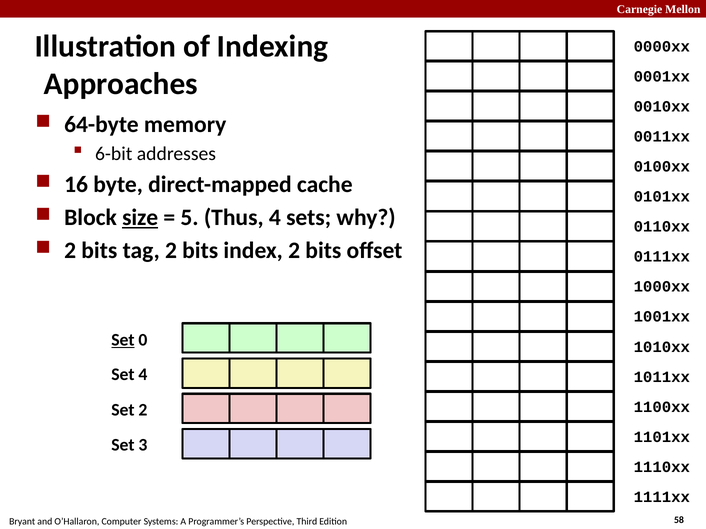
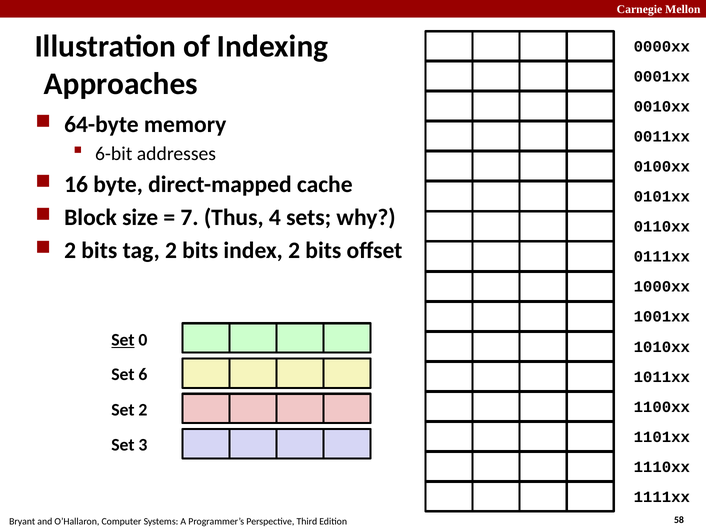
size underline: present -> none (140, 218)
5: 5 -> 7 (190, 218)
Set 4: 4 -> 6 (143, 375)
